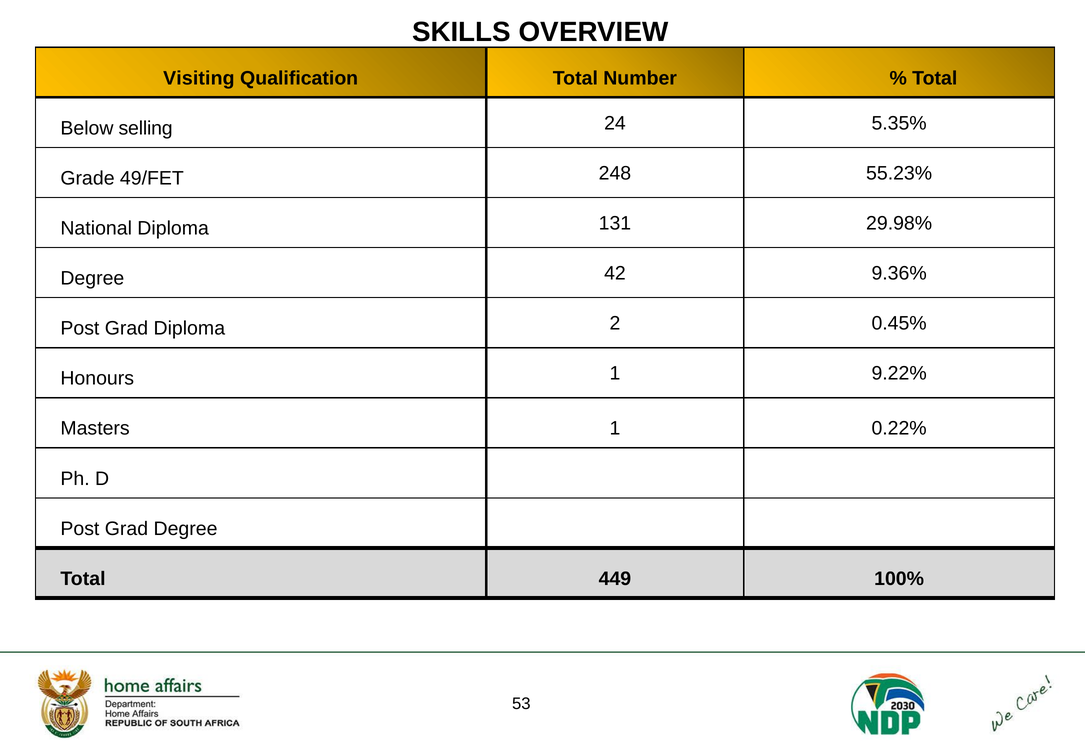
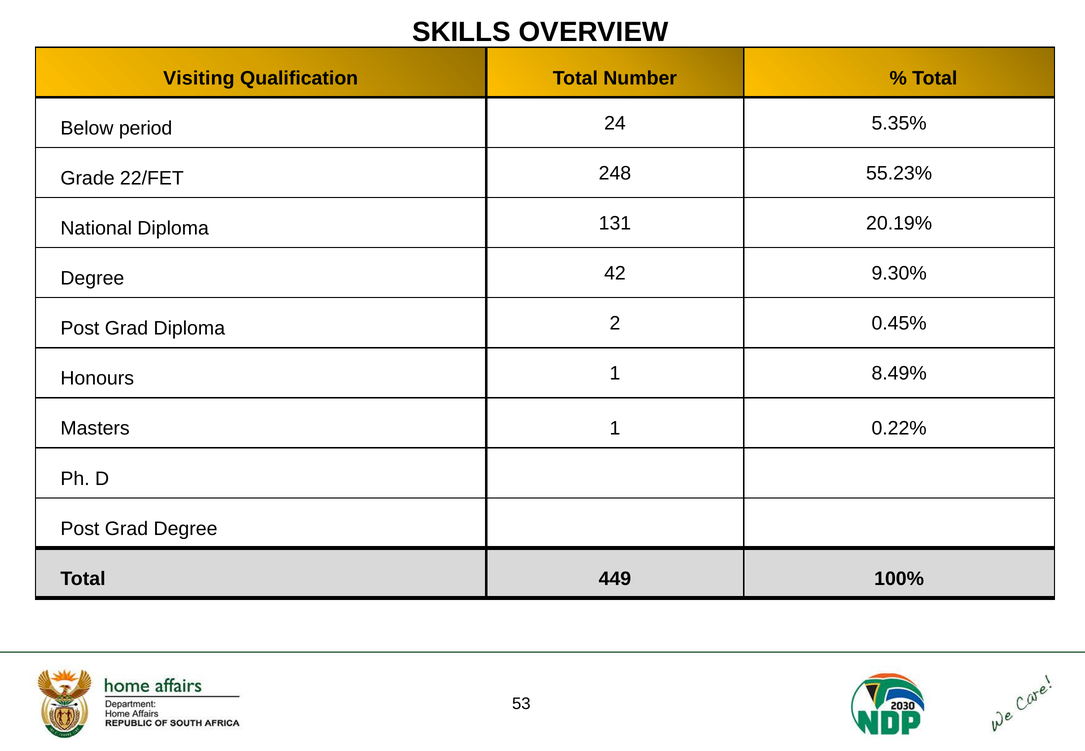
selling: selling -> period (146, 128)
49/FET: 49/FET -> 22/FET (152, 178)
29.98%: 29.98% -> 20.19% (899, 223)
9.36%: 9.36% -> 9.30% (899, 273)
9.22%: 9.22% -> 8.49% (899, 374)
